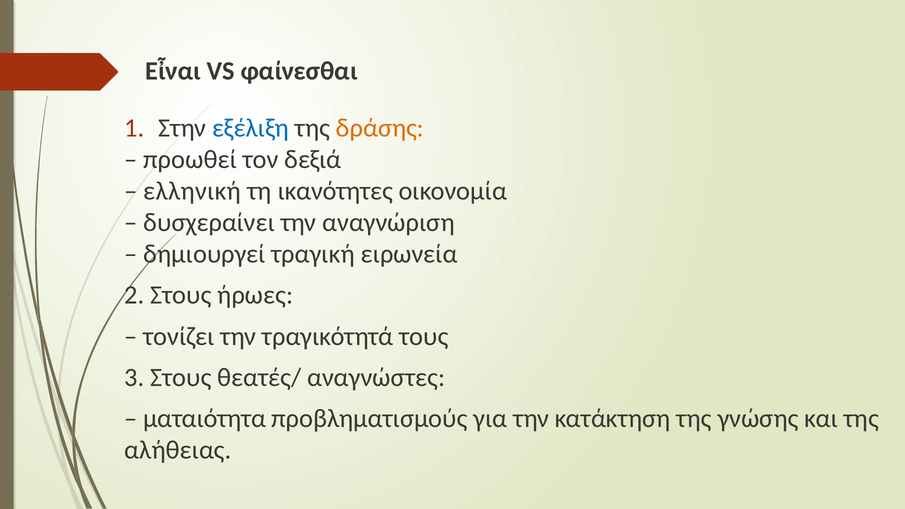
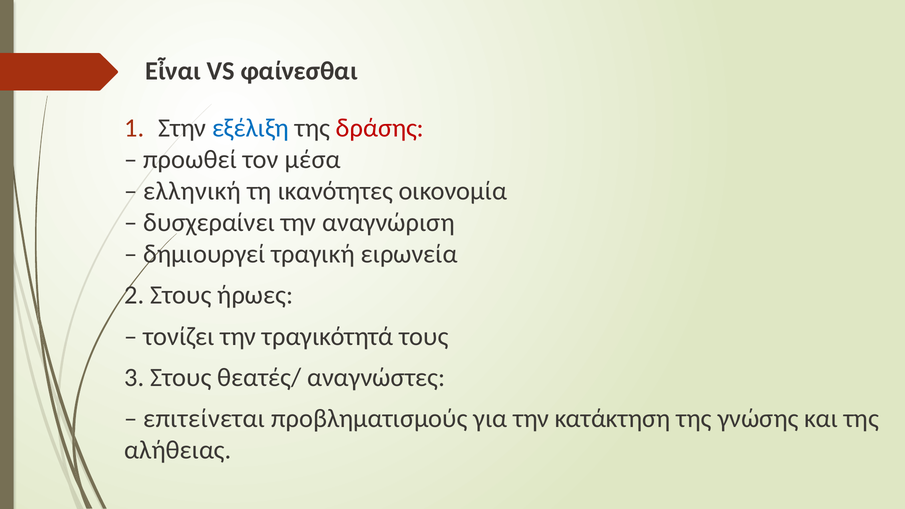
δράσης colour: orange -> red (380, 128)
δεξιά: δεξιά -> μέσα (313, 159)
ματαιότητα: ματαιότητα -> επιτείνεται (204, 418)
